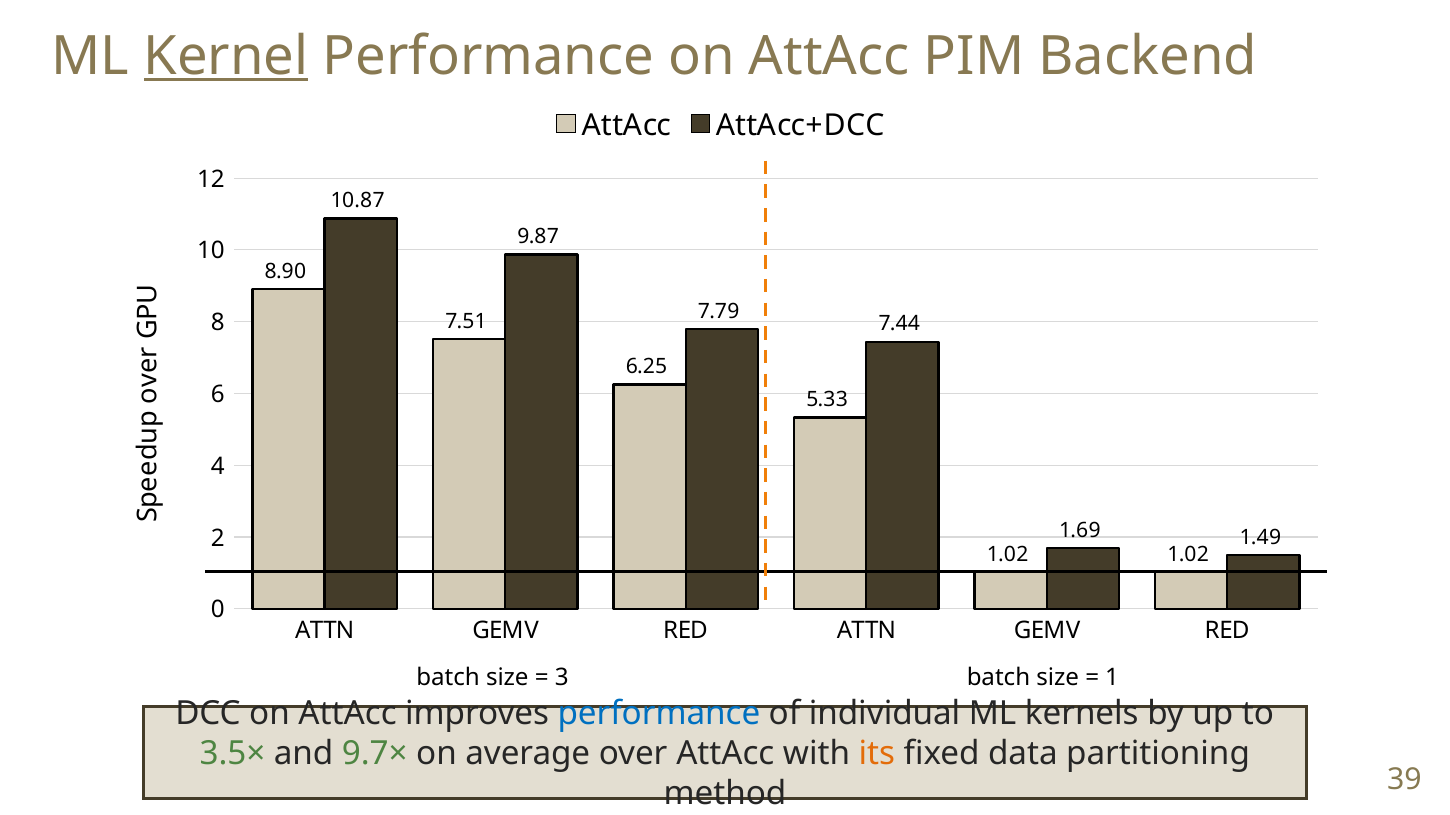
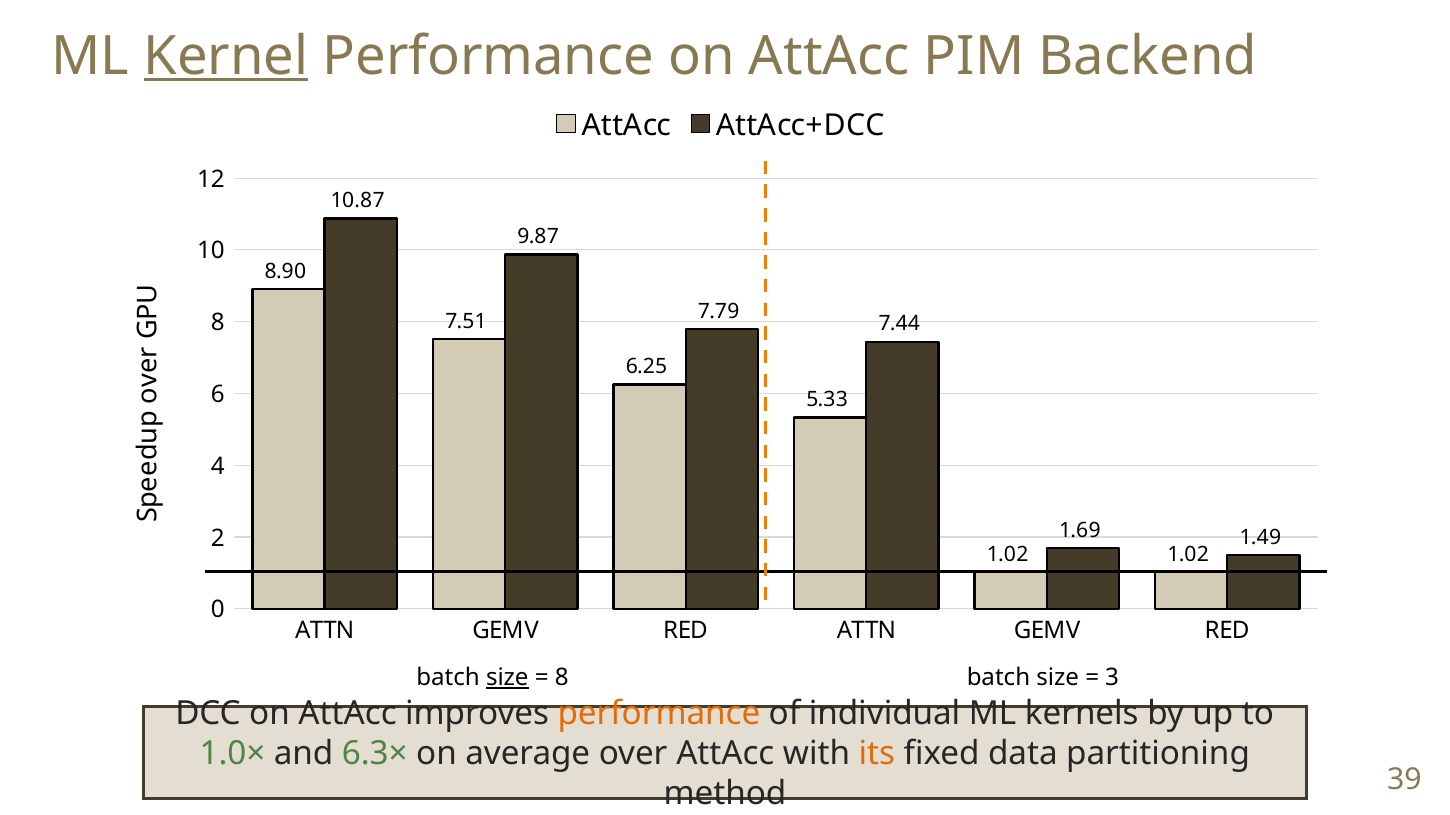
size underline: none -> present (507, 678)
3: 3 -> 8 (562, 678)
1: 1 -> 3 (1112, 678)
performance colour: blue -> orange (659, 714)
3.5×: 3.5× -> 1.0× (232, 754)
9.7×: 9.7× -> 6.3× (375, 754)
